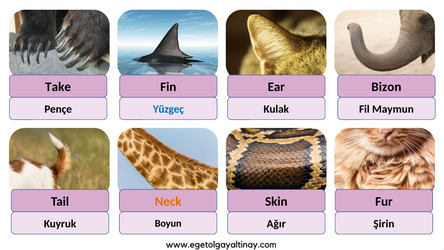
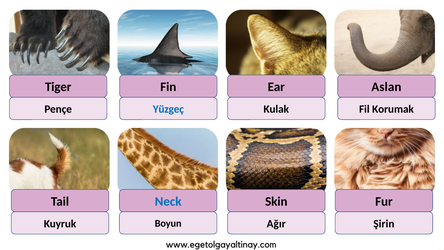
Take: Take -> Tiger (58, 87)
Bizon: Bizon -> Aslan (386, 87)
Maymun: Maymun -> Korumak (393, 109)
Neck colour: orange -> blue (168, 201)
